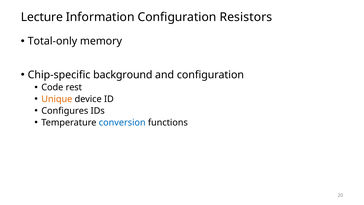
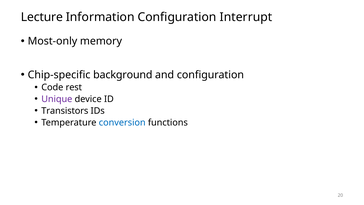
Resistors: Resistors -> Interrupt (246, 17)
Total-only: Total-only -> Most-only (52, 41)
Unique colour: orange -> purple (57, 99)
Configures: Configures -> Transistors (65, 111)
